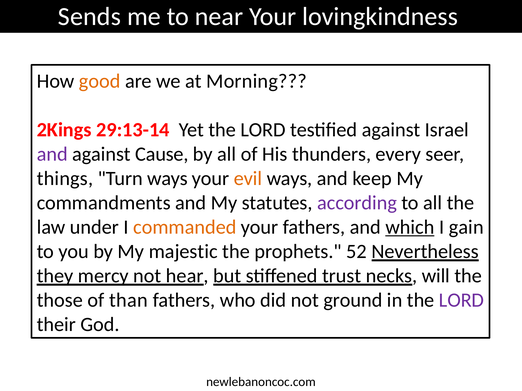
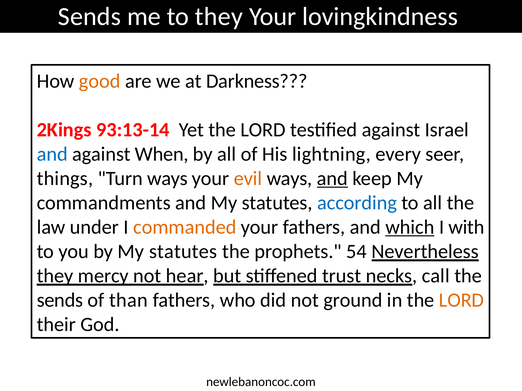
to near: near -> they (219, 17)
Morning: Morning -> Darkness (257, 81)
29:13-14: 29:13-14 -> 93:13-14 (133, 130)
and colour: purple -> blue (52, 154)
Cause: Cause -> When (162, 154)
thunders: thunders -> lightning (331, 154)
and underline: none -> present (332, 179)
according colour: purple -> blue (357, 203)
gain: gain -> with (466, 227)
by My majestic: majestic -> statutes (183, 252)
52: 52 -> 54 (356, 252)
will: will -> call (436, 276)
those: those -> sends (60, 301)
LORD colour: purple -> orange (462, 301)
